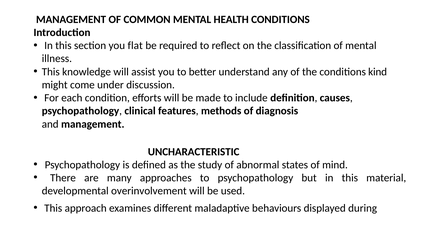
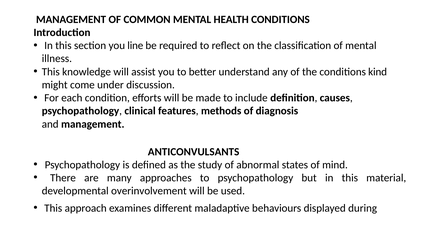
flat: flat -> line (135, 45)
UNCHARACTERISTIC: UNCHARACTERISTIC -> ANTICONVULSANTS (194, 151)
